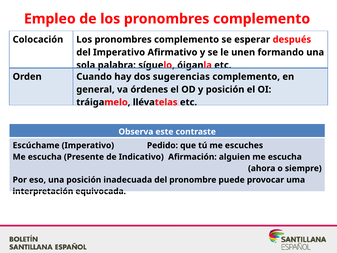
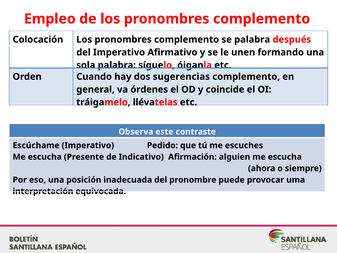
se esperar: esperar -> palabra (252, 39)
y posición: posición -> coincide (225, 89)
